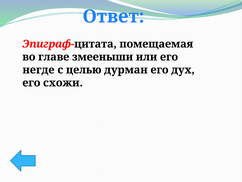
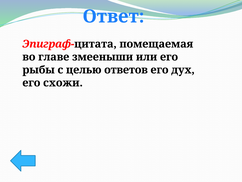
негде: негде -> рыбы (39, 70)
дурман: дурман -> ответов (126, 70)
